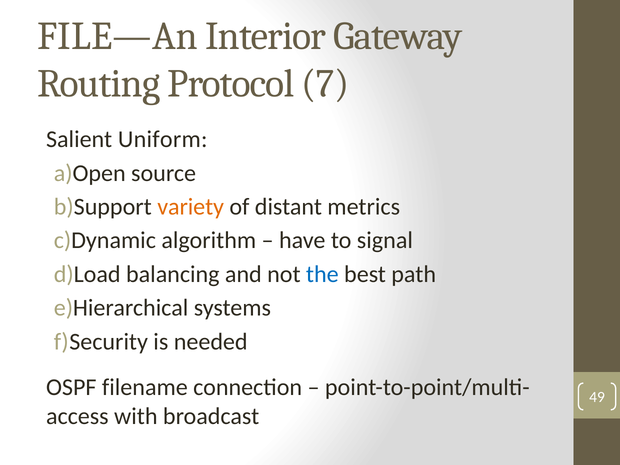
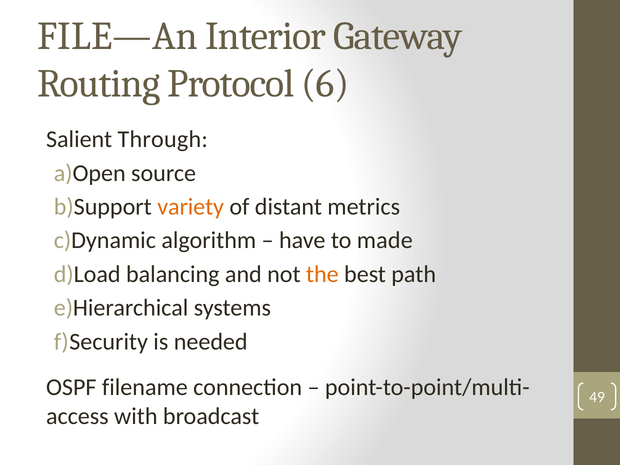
7: 7 -> 6 (325, 84)
Uniform: Uniform -> Through (163, 139)
signal: signal -> made (385, 241)
the colour: blue -> orange (322, 274)
